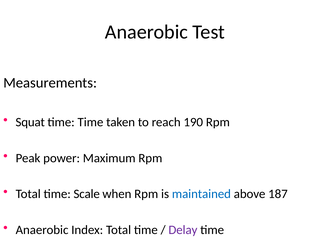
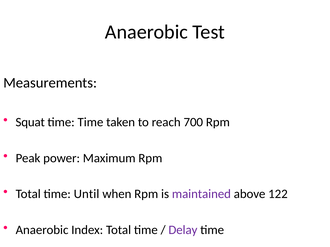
190: 190 -> 700 (193, 122)
Scale: Scale -> Until (87, 194)
maintained colour: blue -> purple (201, 194)
187: 187 -> 122 (278, 194)
